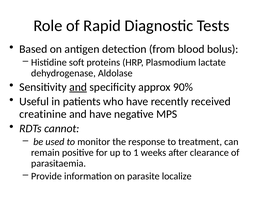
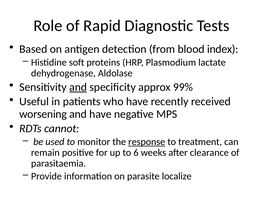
bolus: bolus -> index (223, 49)
90%: 90% -> 99% (183, 87)
creatinine: creatinine -> worsening (43, 114)
response underline: none -> present (147, 142)
1: 1 -> 6 (136, 153)
